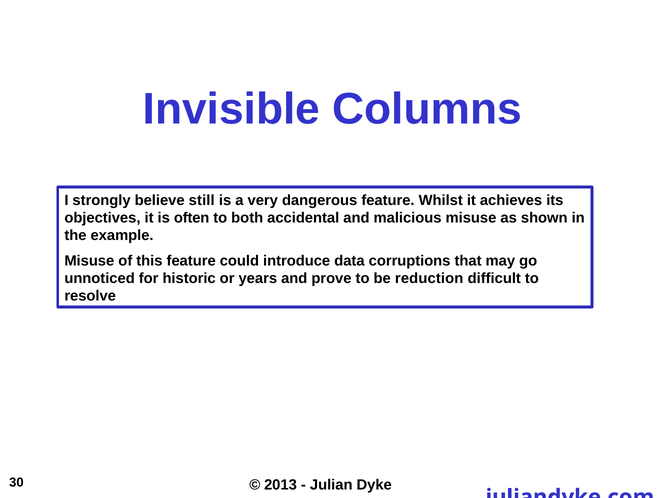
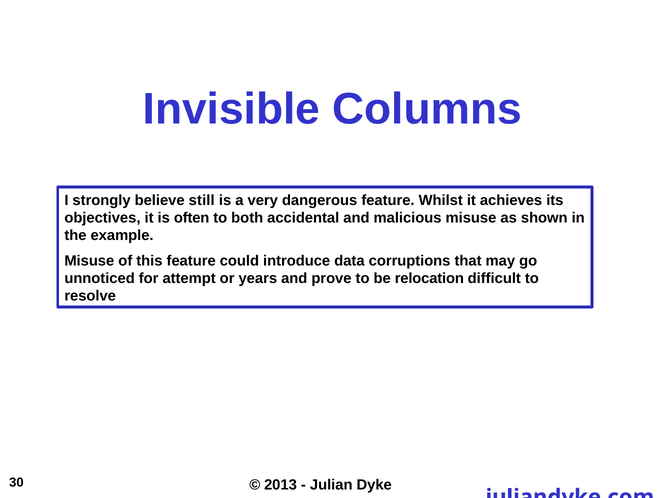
historic: historic -> attempt (189, 279)
reduction: reduction -> relocation (429, 279)
